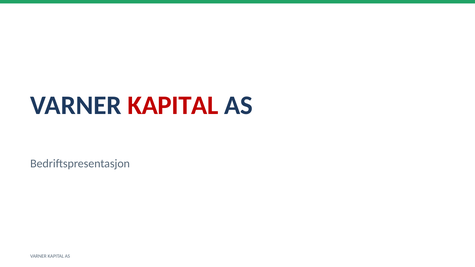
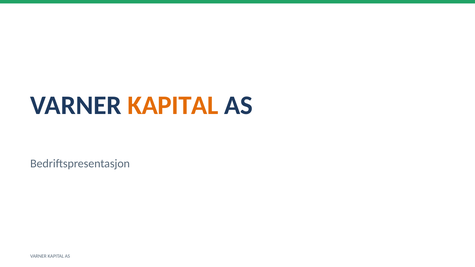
KAPITAL colour: red -> orange (173, 105)
